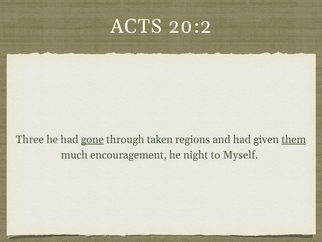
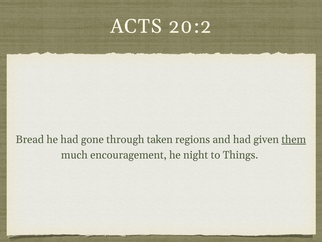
Three: Three -> Bread (30, 139)
gone underline: present -> none (92, 139)
Myself: Myself -> Things (241, 155)
